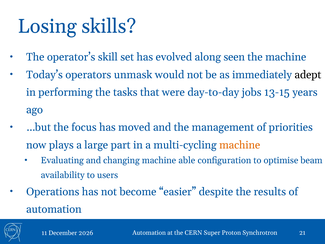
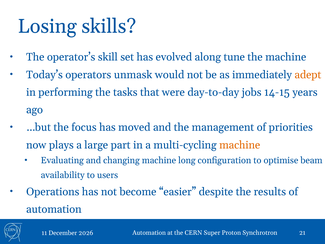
seen: seen -> tune (234, 57)
adept colour: black -> orange (308, 75)
13-15: 13-15 -> 14-15 (277, 92)
able: able -> long (187, 160)
